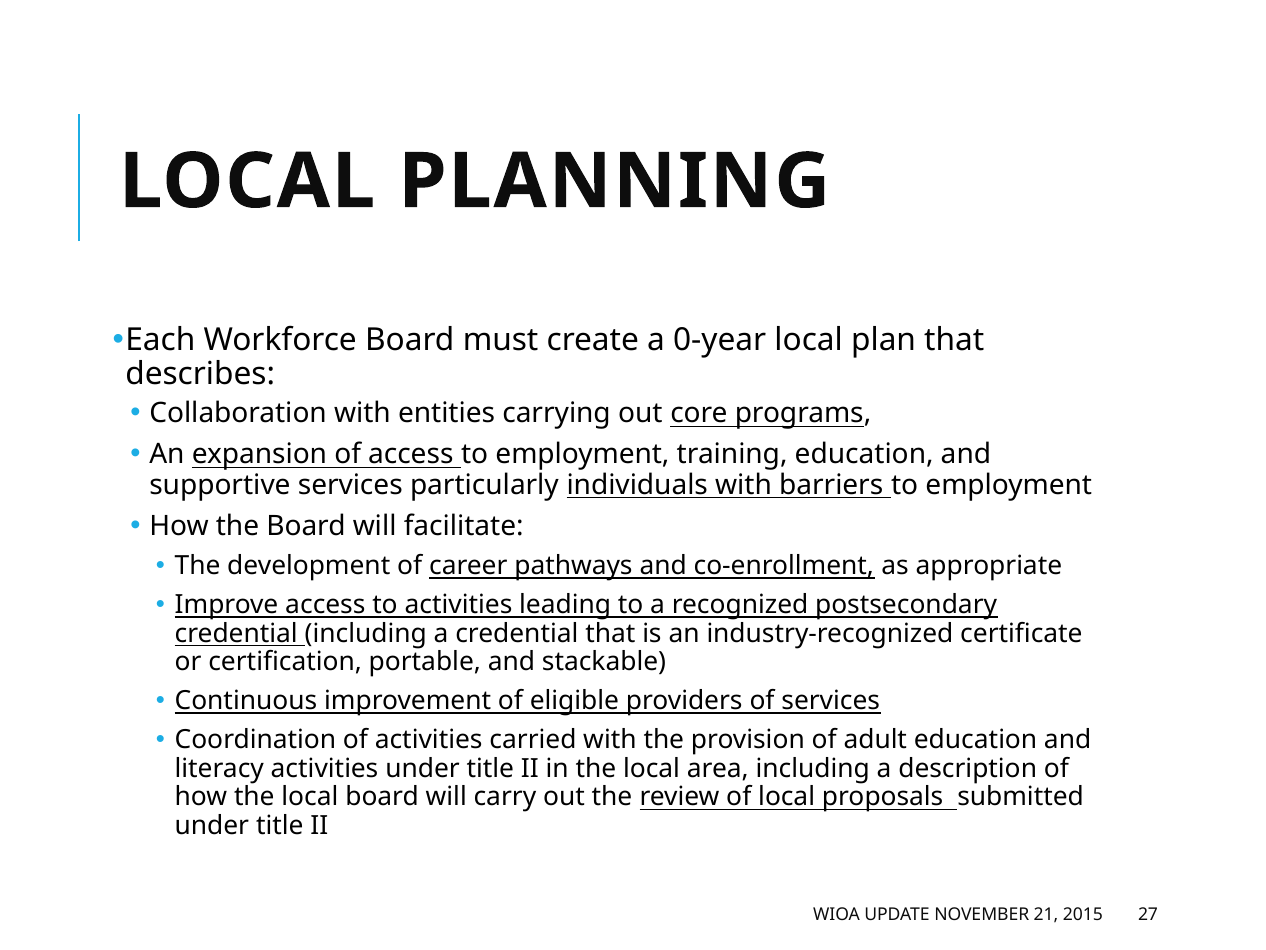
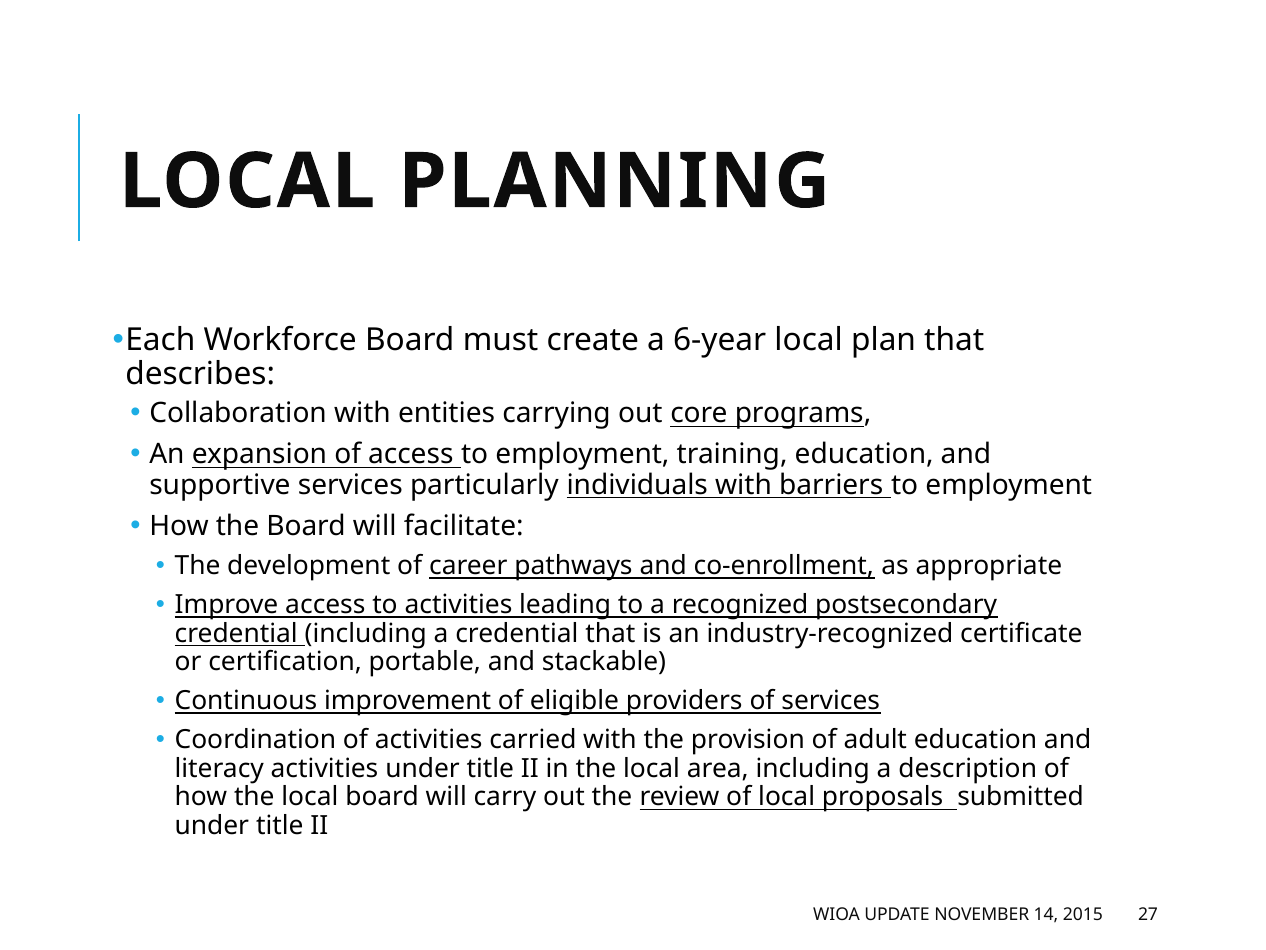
0-year: 0-year -> 6-year (720, 340)
21: 21 -> 14 (1046, 915)
